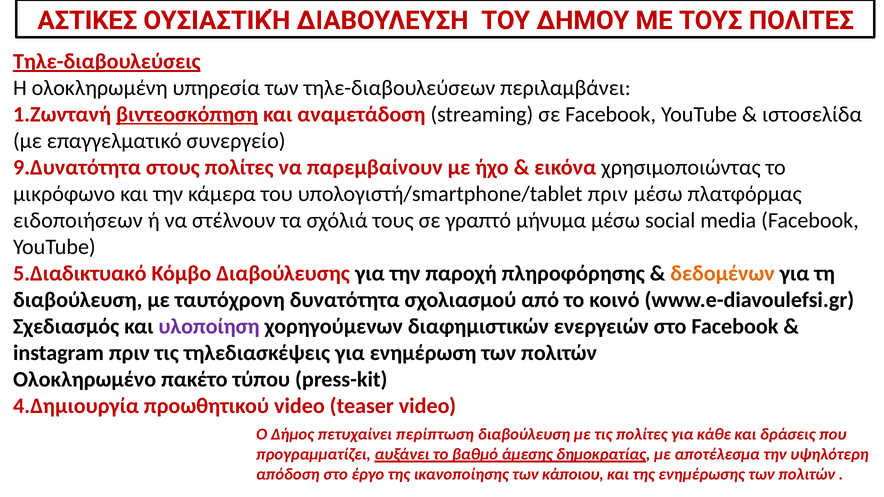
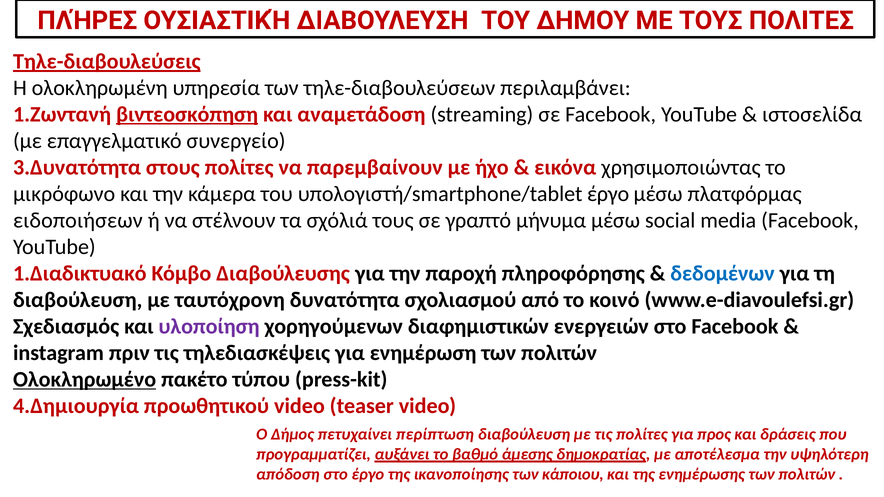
ΑΣΤΙΚΕΣ: ΑΣΤΙΚΕΣ -> ΠΛΉΡΕΣ (87, 21)
9.Δυνατότητα: 9.Δυνατότητα -> 3.Δυνατότητα (77, 167)
υπολογιστή/smartphone/tablet πριν: πριν -> έργο (608, 194)
5.Διαδικτυακό: 5.Διαδικτυακό -> 1.Διαδικτυακό (80, 274)
δεδομένων colour: orange -> blue (723, 274)
Ολοκληρωμένο underline: none -> present (85, 380)
κάθε: κάθε -> προς (714, 435)
